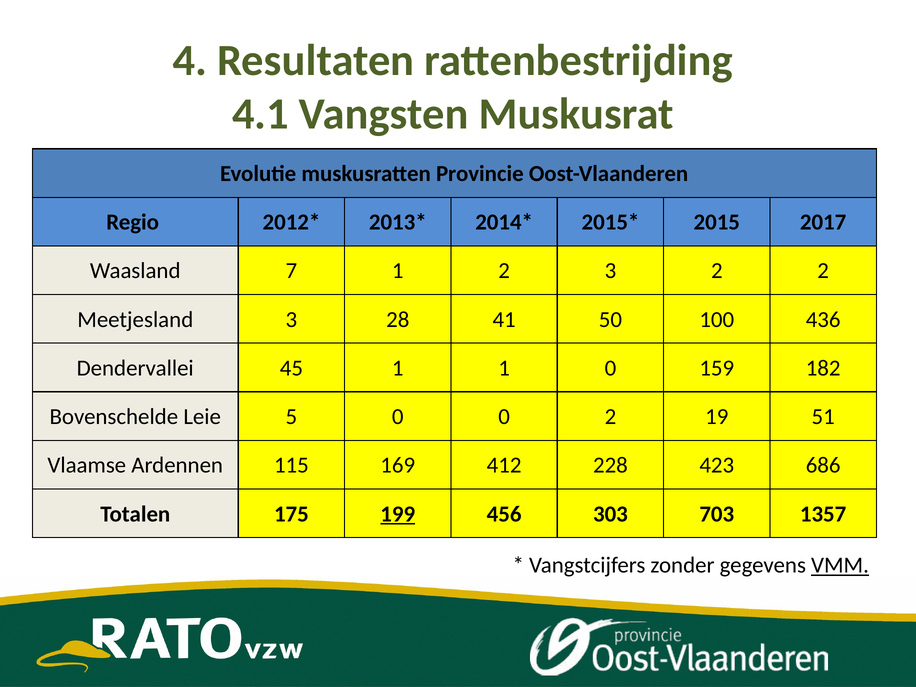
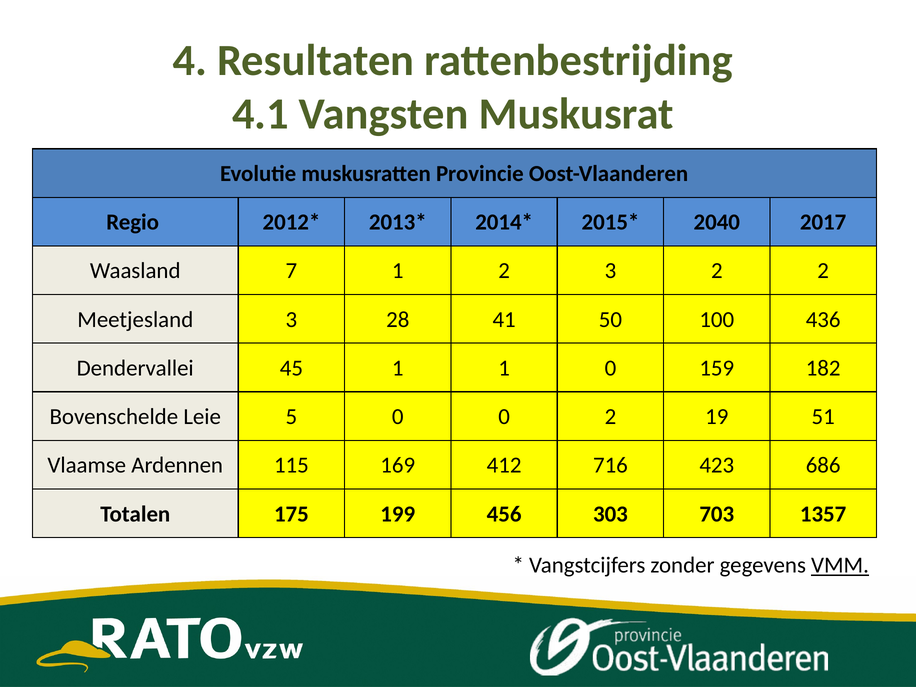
2015: 2015 -> 2040 (717, 222)
228: 228 -> 716 (610, 465)
199 underline: present -> none (398, 514)
